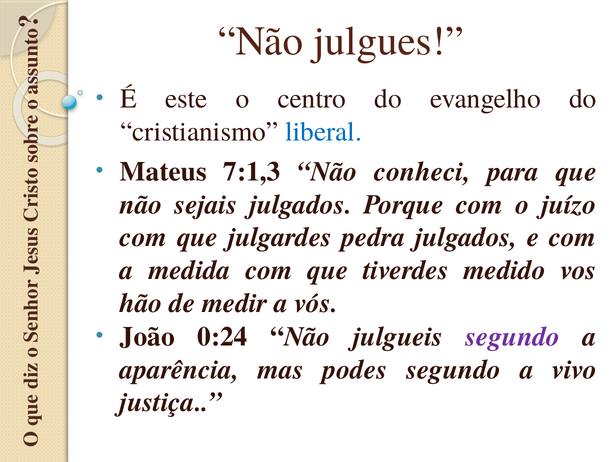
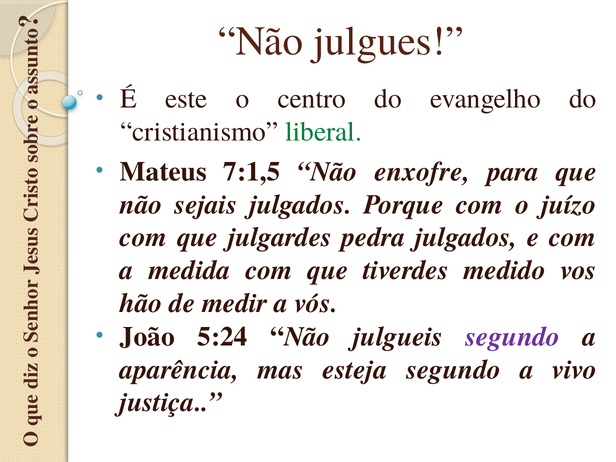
liberal colour: blue -> green (324, 132)
7:1,3: 7:1,3 -> 7:1,5 (252, 172)
conheci: conheci -> enxofre (422, 172)
0:24: 0:24 -> 5:24 (222, 337)
podes: podes -> esteja (355, 369)
